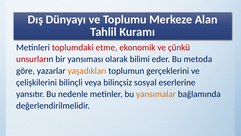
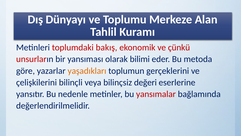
etme: etme -> bakış (106, 47)
sosyal: sosyal -> değeri (145, 82)
yansımalar colour: orange -> red (156, 94)
